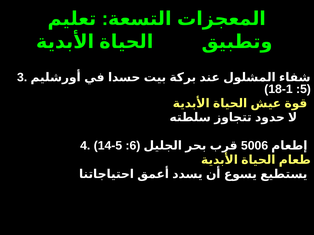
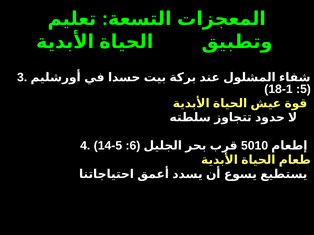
5006: 5006 -> 5010 (255, 146)
